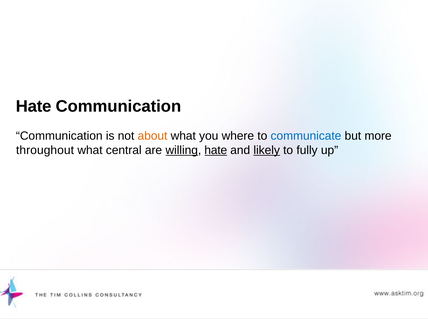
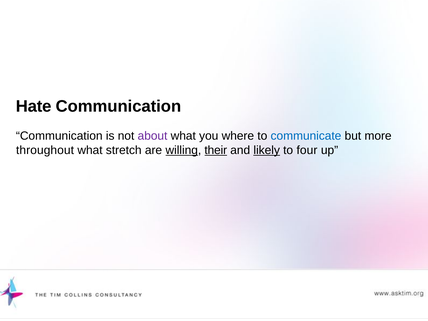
about colour: orange -> purple (153, 136)
central: central -> stretch (124, 150)
willing hate: hate -> their (216, 150)
fully: fully -> four (307, 150)
